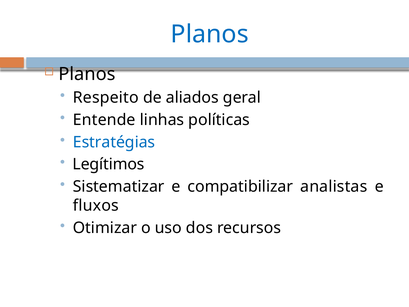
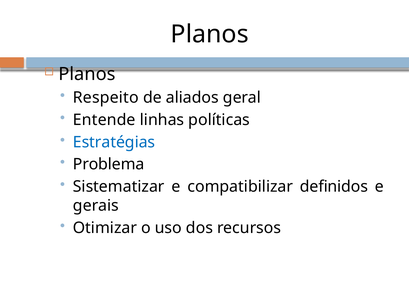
Planos colour: blue -> black (210, 34)
Legítimos: Legítimos -> Problema (109, 164)
analistas: analistas -> definidos (334, 186)
fluxos: fluxos -> gerais (96, 206)
